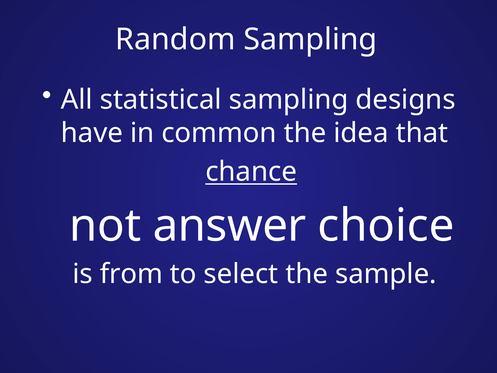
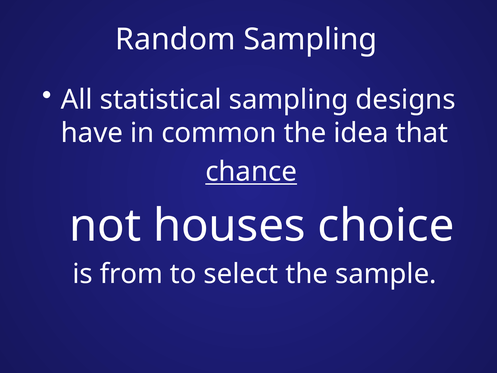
answer: answer -> houses (229, 226)
